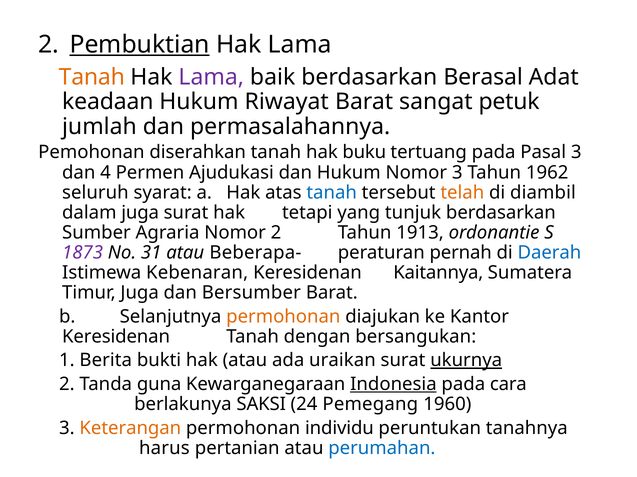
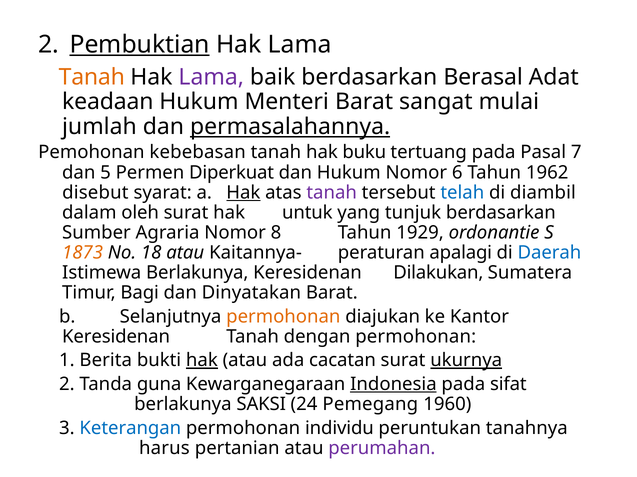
Riwayat: Riwayat -> Menteri (287, 102)
petuk: petuk -> mulai (509, 102)
permasalahannya underline: none -> present (290, 127)
diserahkan: diserahkan -> kebebasan (198, 153)
Pasal 3: 3 -> 7 (576, 153)
4: 4 -> 5 (106, 173)
Ajudukasi: Ajudukasi -> Diperkuat (232, 173)
Nomor 3: 3 -> 6 (457, 173)
seluruh: seluruh -> disebut (95, 193)
Hak underline: none -> present (243, 193)
tanah colour: blue -> purple (332, 193)
telah colour: orange -> blue (462, 193)
dalam juga: juga -> oleh (140, 213)
tetapi: tetapi -> untuk (307, 213)
Nomor 2: 2 -> 8 (276, 233)
1913: 1913 -> 1929 (420, 233)
1873 colour: purple -> orange (83, 253)
31: 31 -> 18 (151, 253)
Beberapa-: Beberapa- -> Kaitannya- (256, 253)
pernah: pernah -> apalagi (461, 253)
Istimewa Kebenaran: Kebenaran -> Berlakunya (197, 273)
Kaitannya: Kaitannya -> Dilakukan (438, 273)
Timur Juga: Juga -> Bagi (140, 293)
Bersumber: Bersumber -> Dinyatakan (251, 293)
dengan bersangukan: bersangukan -> permohonan (416, 337)
hak underline: none -> present (202, 361)
uraikan: uraikan -> cacatan (343, 361)
cara: cara -> sifat (508, 385)
Keterangan colour: orange -> blue (130, 429)
perumahan colour: blue -> purple (382, 449)
